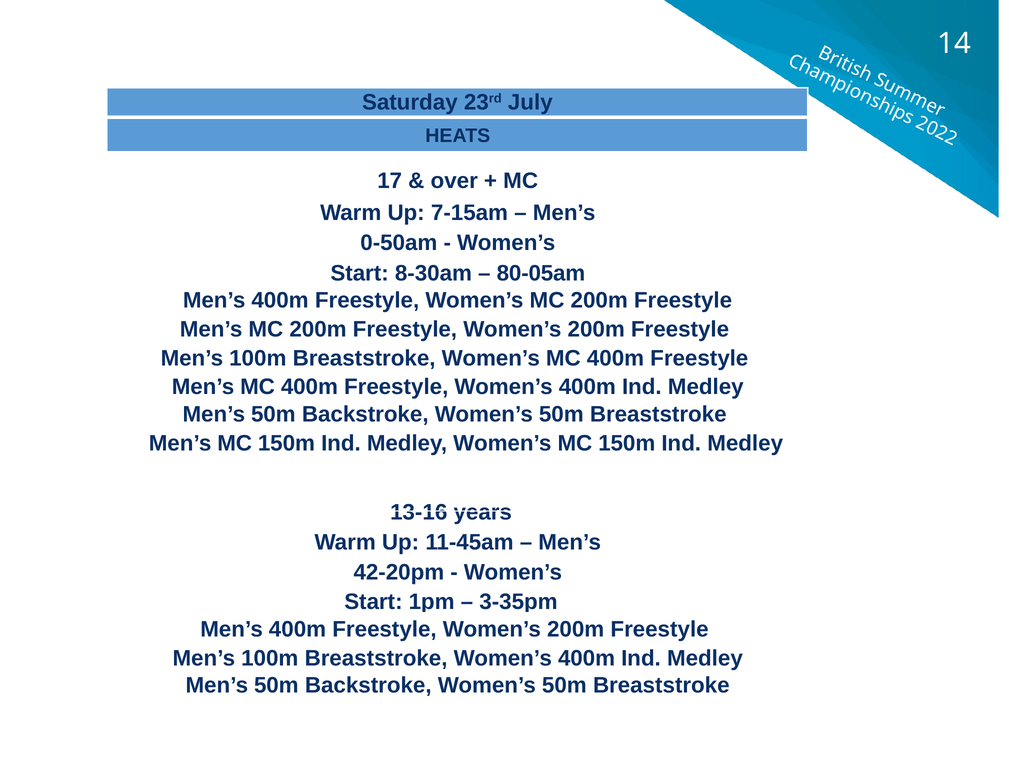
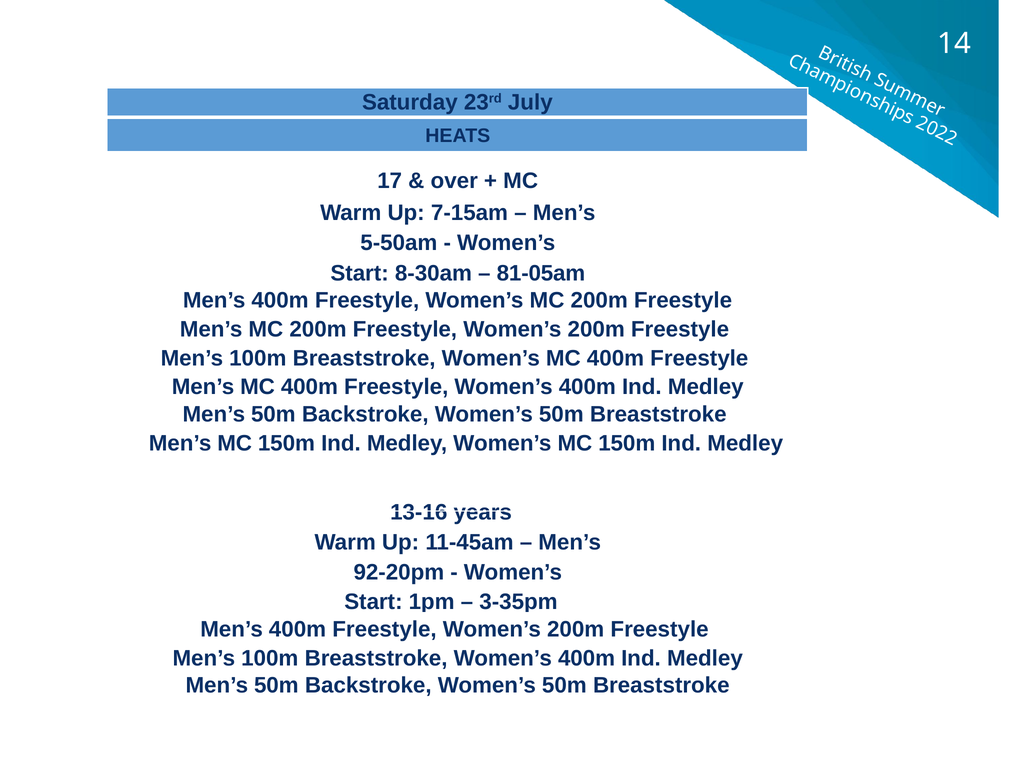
0-50am: 0-50am -> 5-50am (399, 243)
80-05am: 80-05am -> 81-05am (541, 273)
42-20pm: 42-20pm -> 92-20pm (399, 572)
